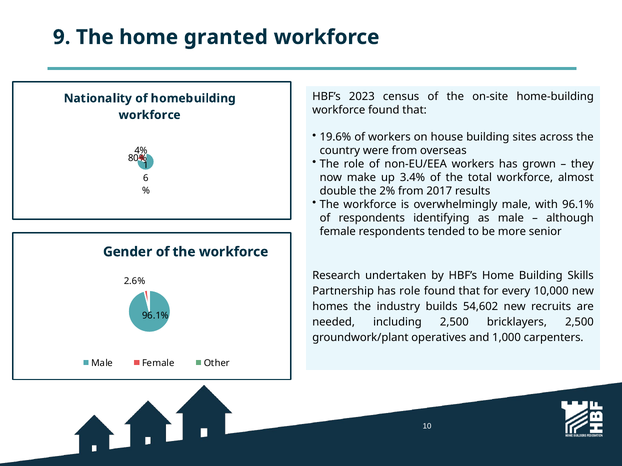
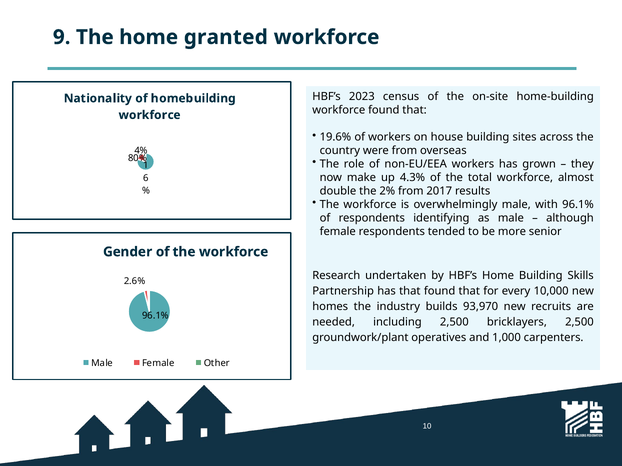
3.4%: 3.4% -> 4.3% (412, 178)
has role: role -> that (410, 291)
54,602: 54,602 -> 93,970 (481, 307)
